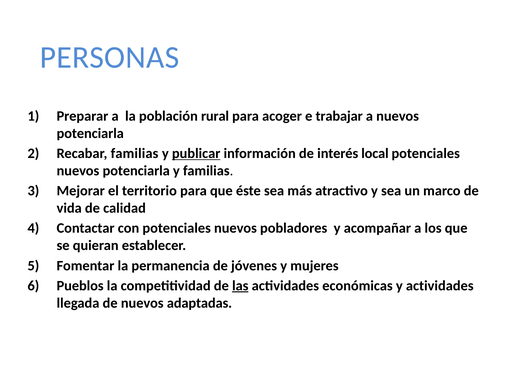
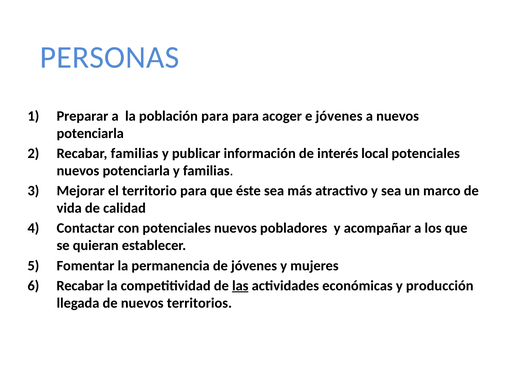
población rural: rural -> para (215, 116)
e trabajar: trabajar -> jóvenes (339, 116)
publicar underline: present -> none (196, 153)
Pueblos: Pueblos -> Recabar (80, 286)
y actividades: actividades -> producción (440, 286)
adaptadas: adaptadas -> territorios (199, 303)
